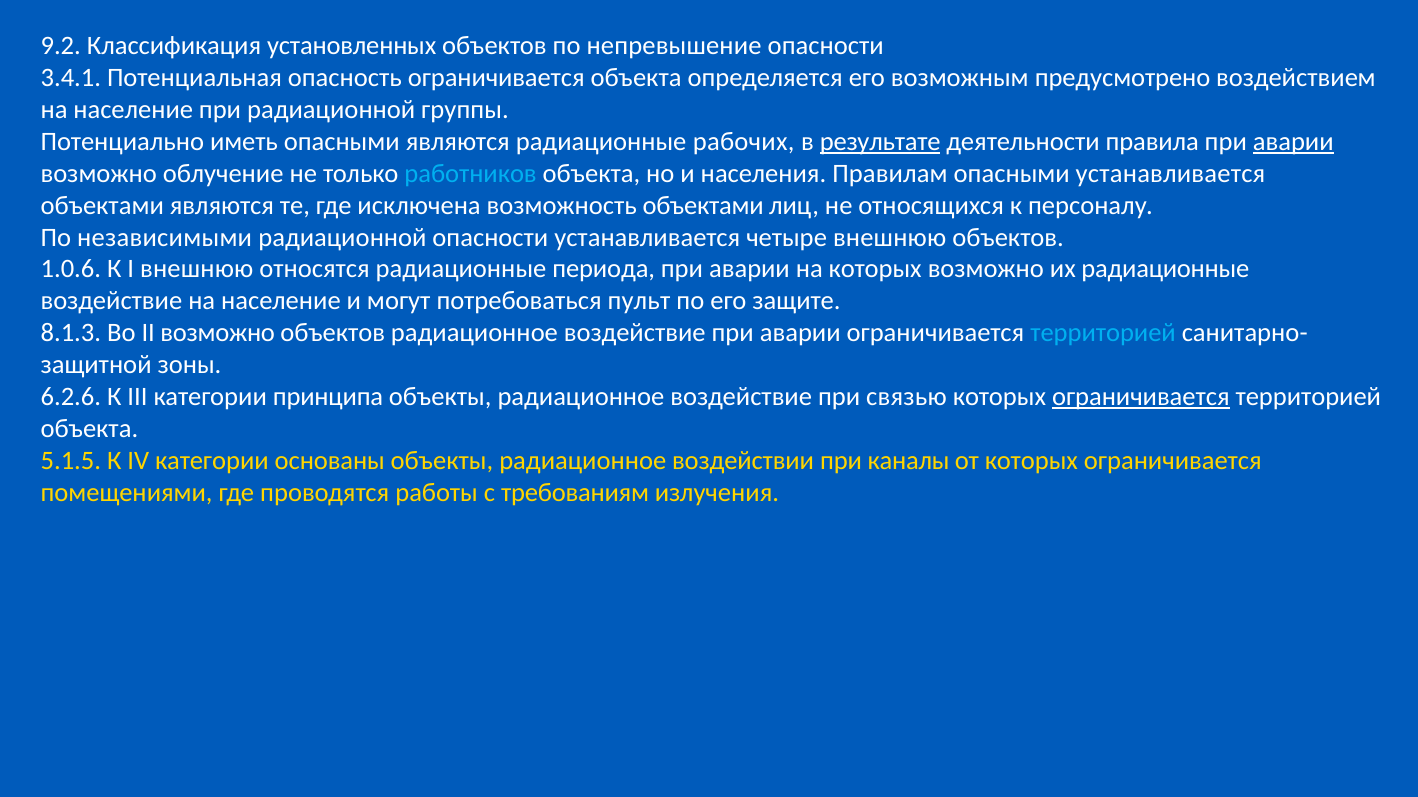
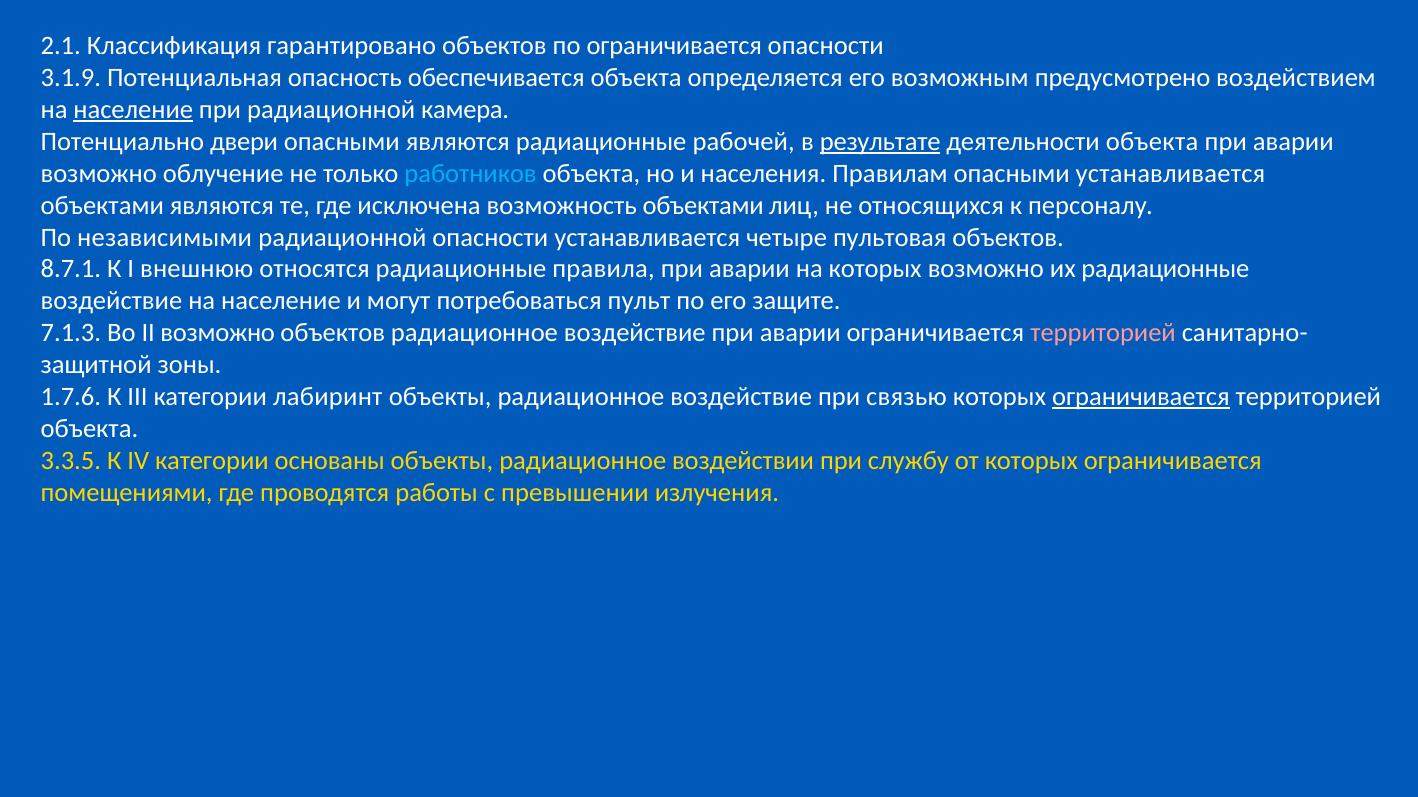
9.2: 9.2 -> 2.1 (61, 46)
установленных: установленных -> гарантировано (352, 46)
по непревышение: непревышение -> ограничивается (674, 46)
3.4.1: 3.4.1 -> 3.1.9 (71, 78)
опасность ограничивается: ограничивается -> обеспечивается (496, 78)
население underline: none -> present (133, 110)
группы: группы -> камера (465, 110)
иметь: иметь -> двери (244, 142)
рабочих: рабочих -> рабочей (744, 142)
деятельности правила: правила -> объекта (1152, 142)
аварии underline: present -> none (1293, 142)
четыре внешнюю: внешнюю -> пультовая (890, 238)
1.0.6: 1.0.6 -> 8.7.1 (71, 269)
периода: периода -> правила (604, 269)
8.1.3: 8.1.3 -> 7.1.3 (71, 333)
территорией colour: light blue -> pink (1103, 333)
6.2.6: 6.2.6 -> 1.7.6 (71, 397)
принципа: принципа -> лабиринт (328, 397)
5.1.5: 5.1.5 -> 3.3.5 (71, 461)
каналы: каналы -> службу (908, 461)
требованиям: требованиям -> превышении (575, 493)
